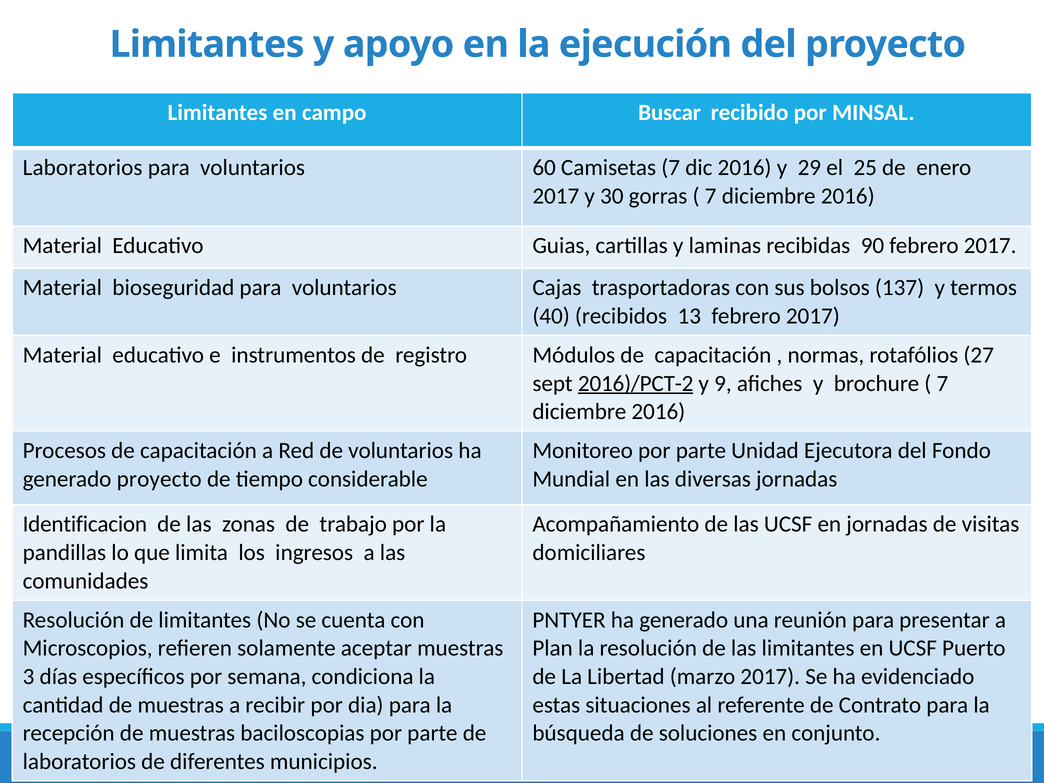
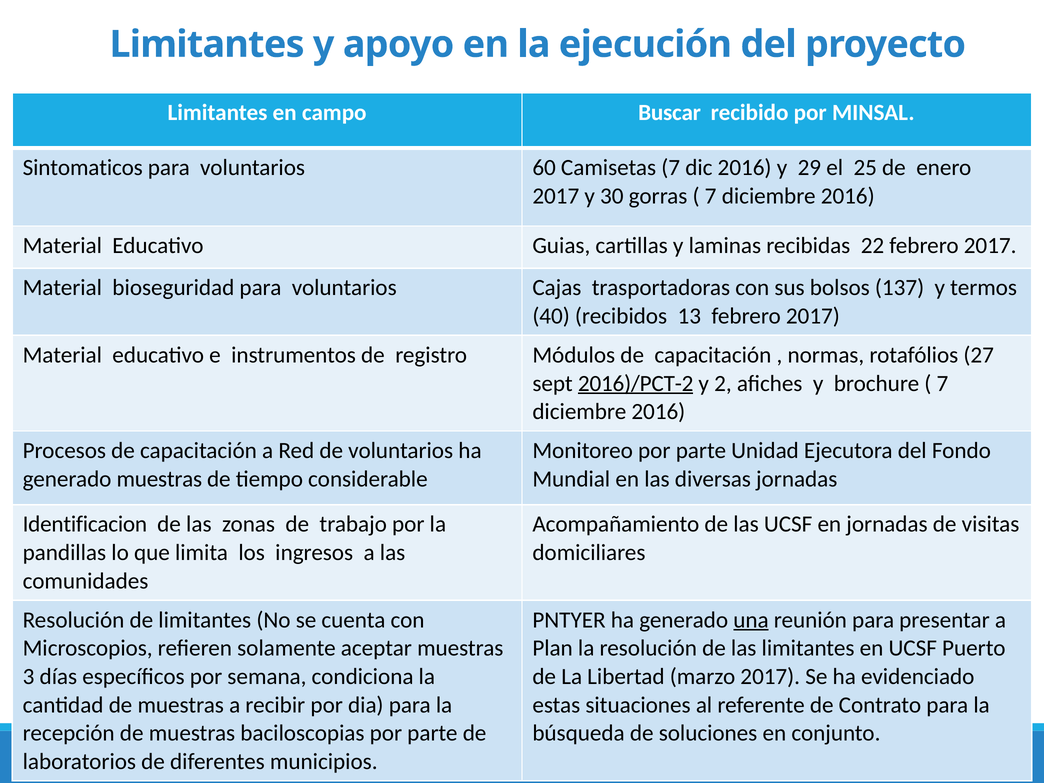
Laboratorios: Laboratorios -> Sintomaticos (83, 168)
90: 90 -> 22 (872, 246)
9: 9 -> 2 (723, 383)
generado proyecto: proyecto -> muestras (159, 479)
una underline: none -> present (751, 620)
